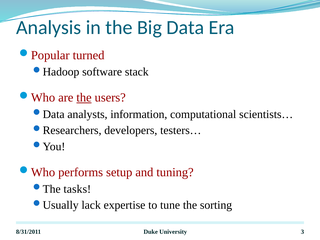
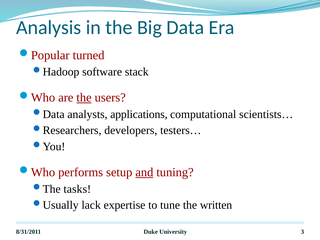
information: information -> applications (139, 114)
and underline: none -> present (144, 172)
sorting: sorting -> written (216, 205)
